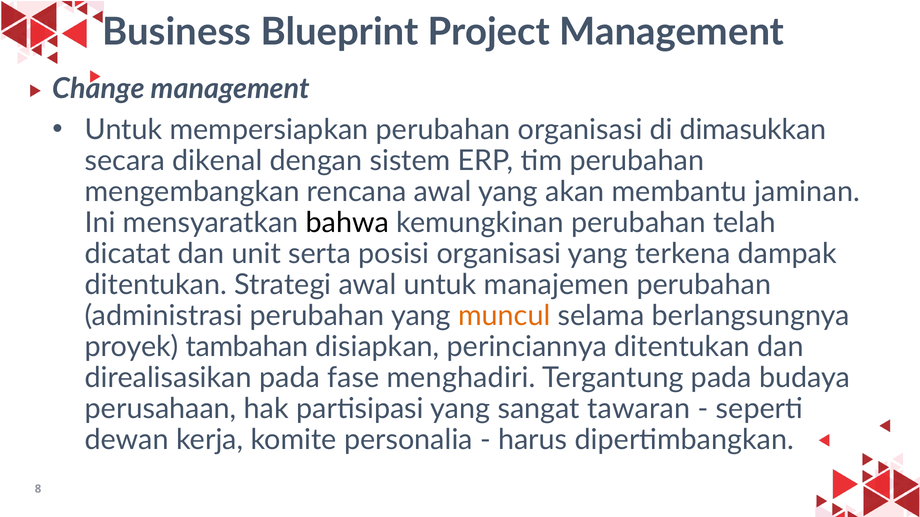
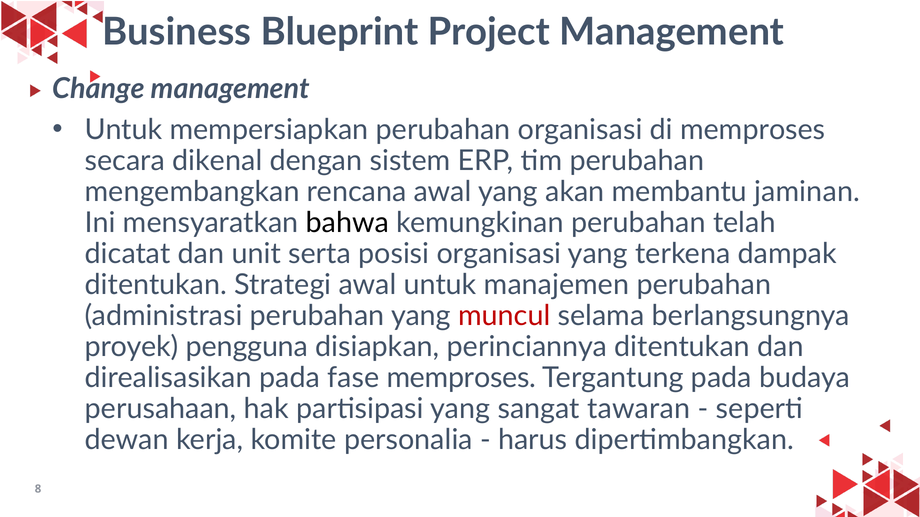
di dimasukkan: dimasukkan -> memproses (753, 130)
muncul colour: orange -> red (504, 316)
tambahan: tambahan -> pengguna (247, 347)
fase menghadiri: menghadiri -> memproses (461, 378)
